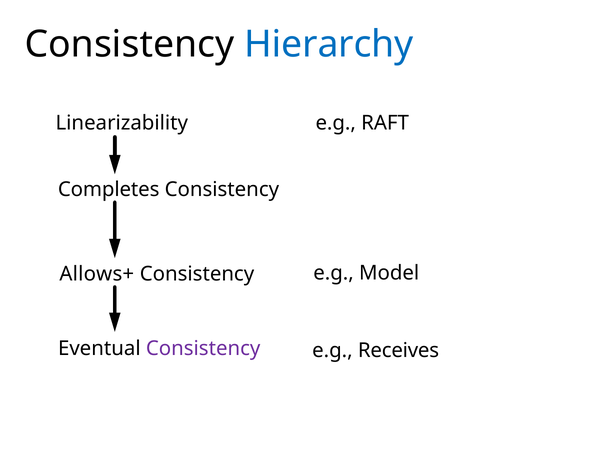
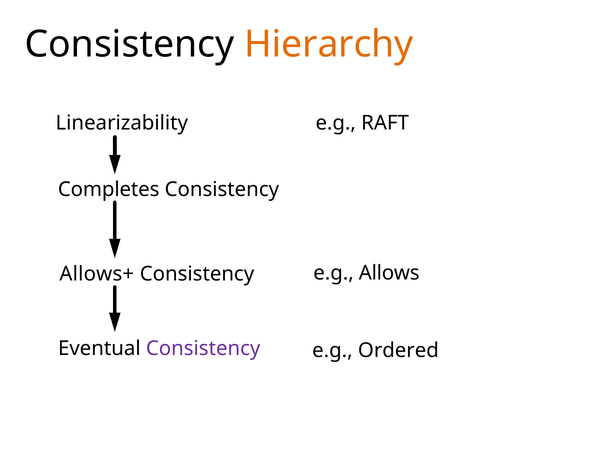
Hierarchy colour: blue -> orange (329, 44)
Model: Model -> Allows (389, 273)
Receives: Receives -> Ordered (398, 350)
